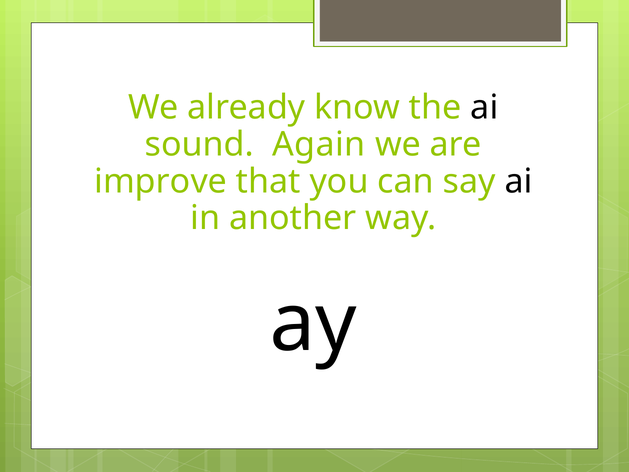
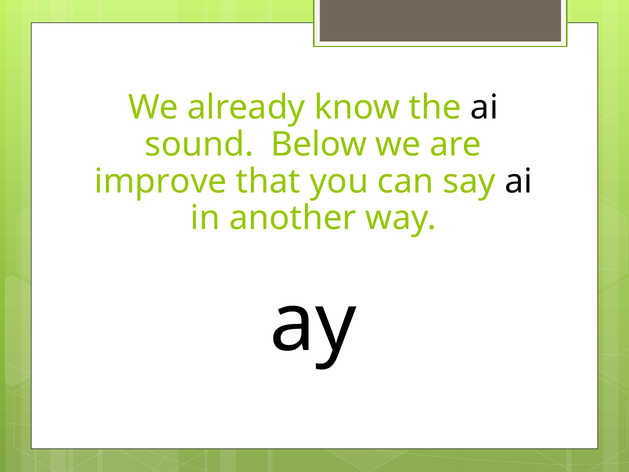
Again: Again -> Below (319, 144)
